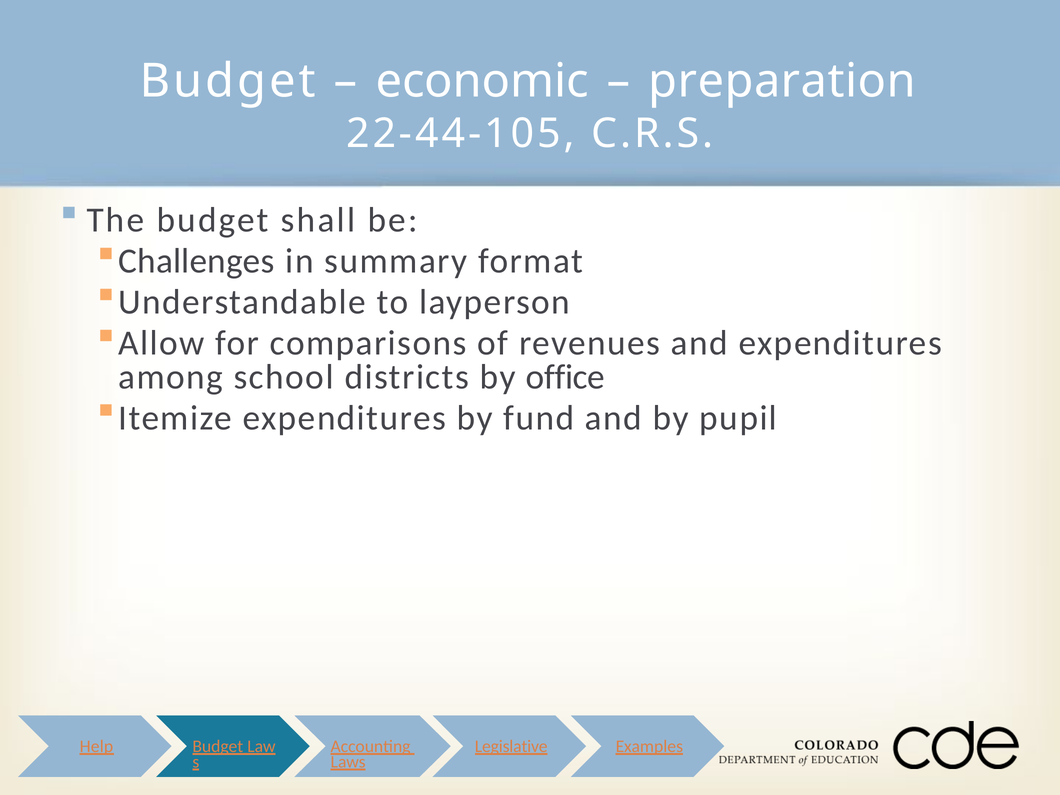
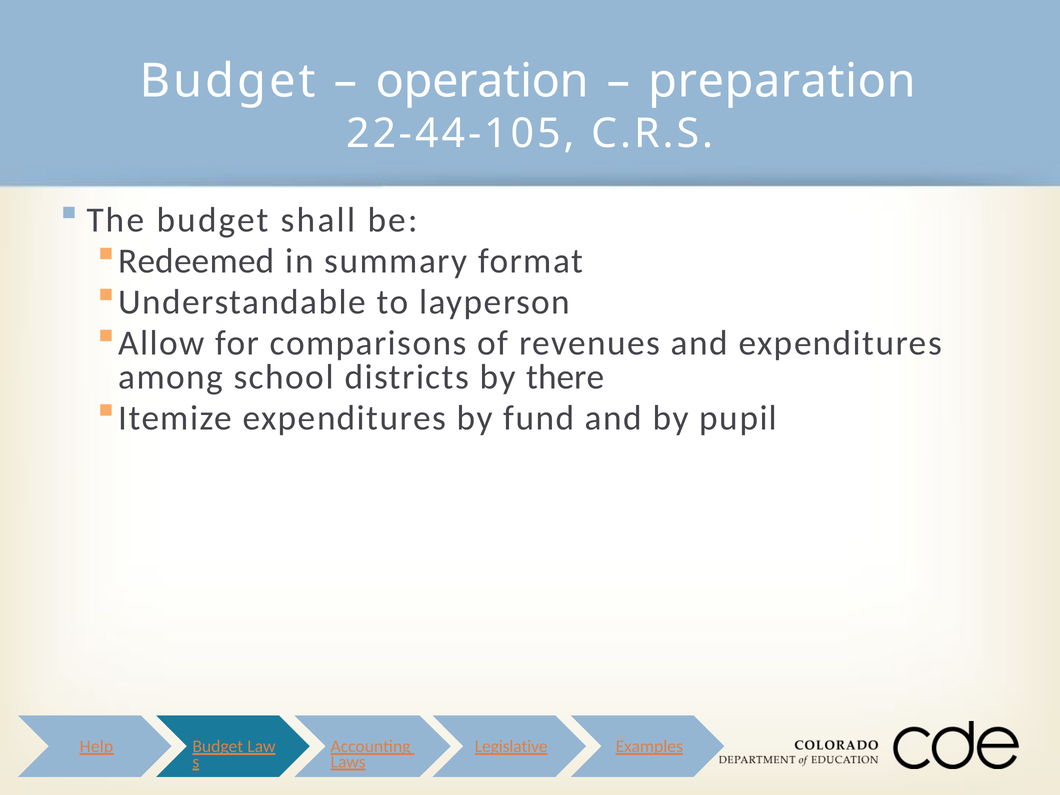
economic: economic -> operation (482, 81)
Challenges: Challenges -> Redeemed (196, 261)
office: office -> there (565, 377)
